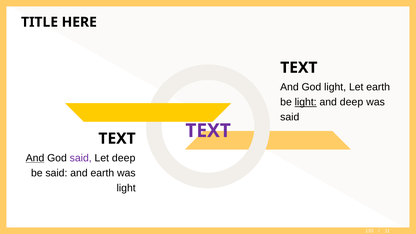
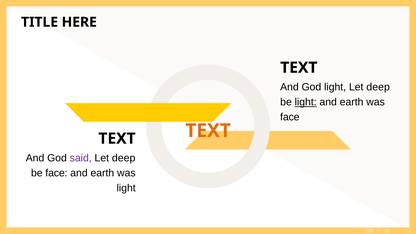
earth: earth -> deep (378, 87)
deep: deep -> earth (352, 102)
said: said -> face (290, 117)
TEXT colour: purple -> orange (208, 131)
And underline: present -> none (35, 158)
be said: said -> face (56, 173)
